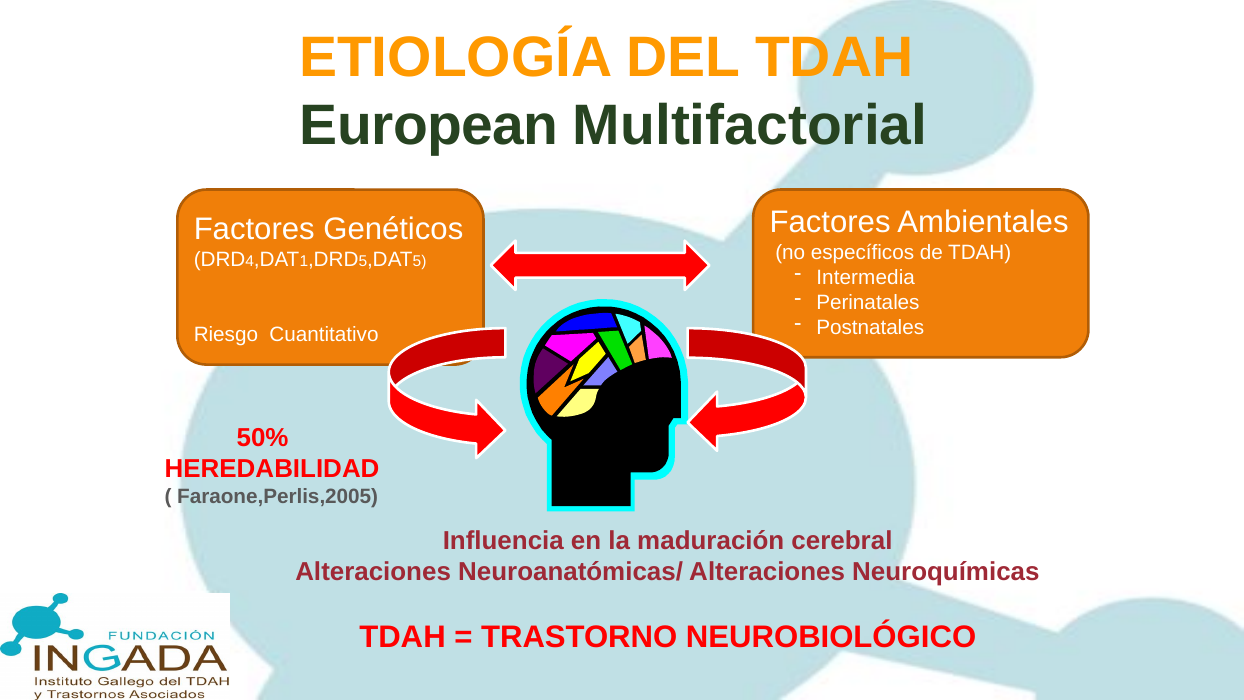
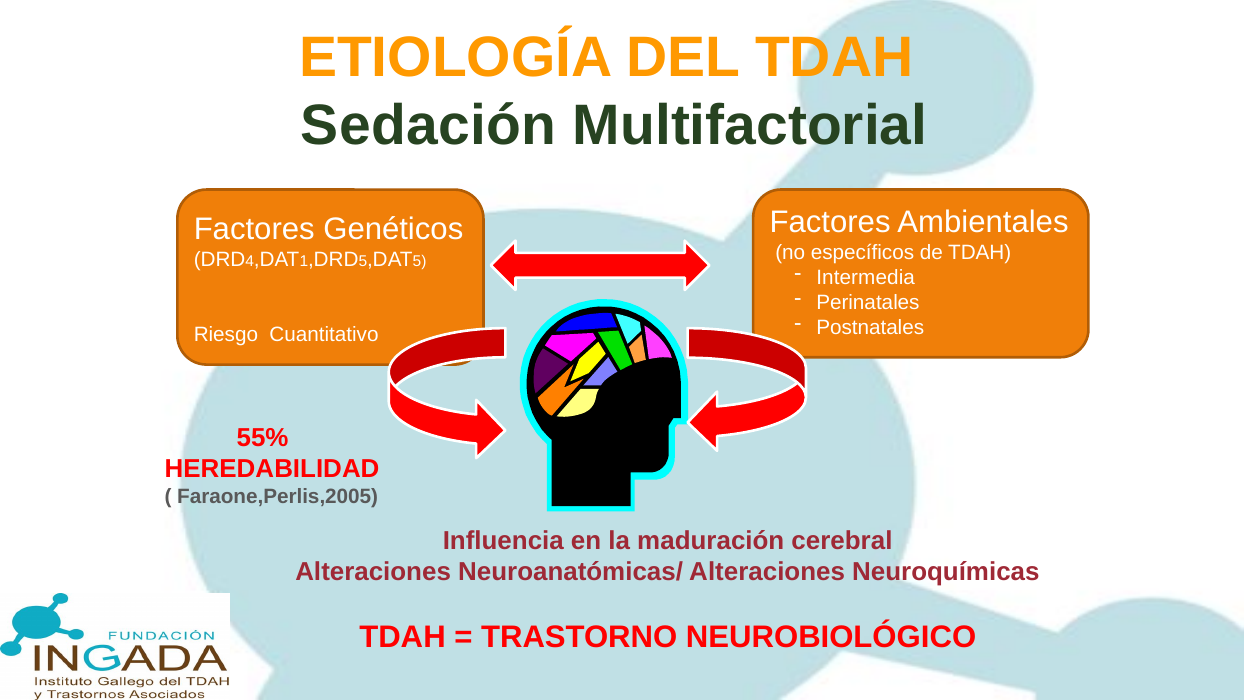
European: European -> Sedación (429, 126)
50%: 50% -> 55% (263, 438)
